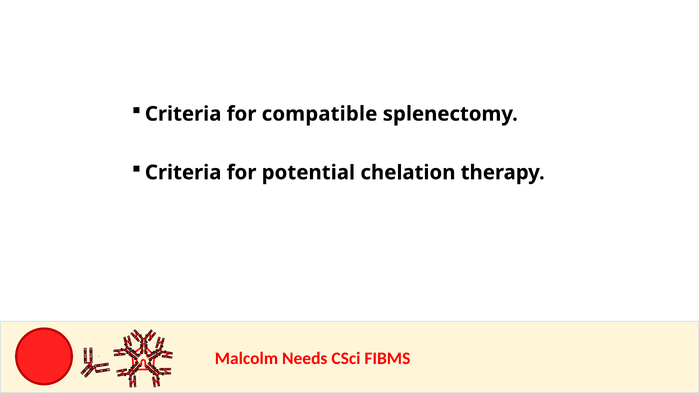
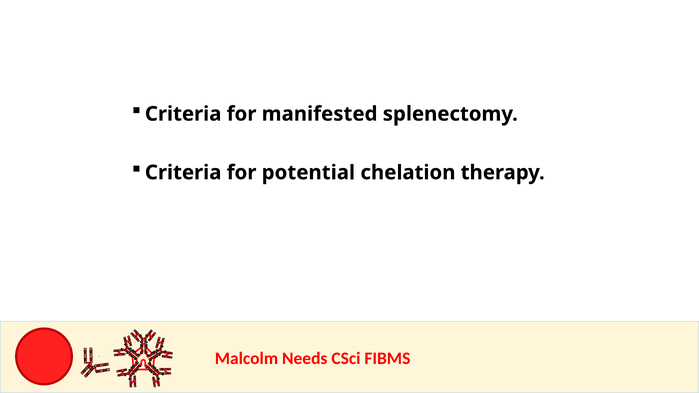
compatible: compatible -> manifested (320, 114)
